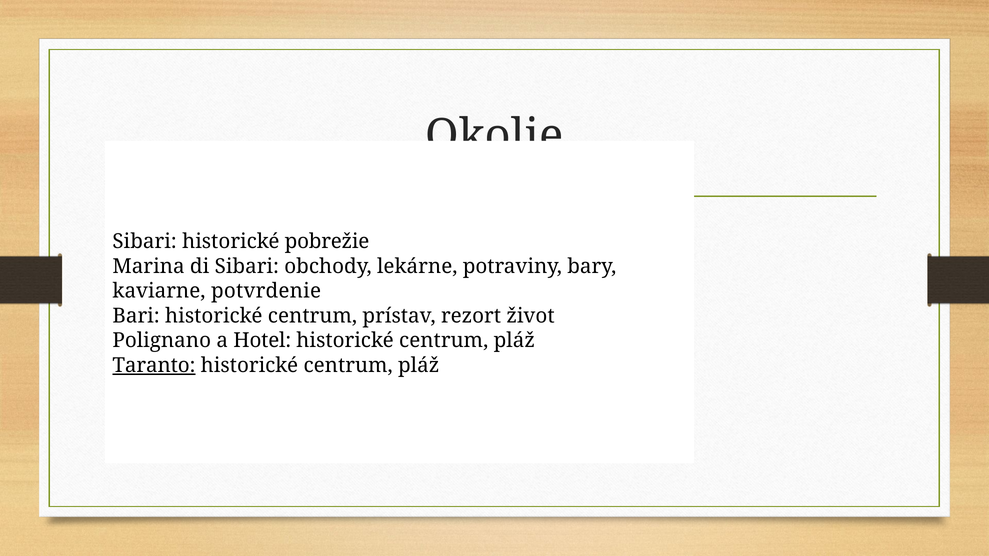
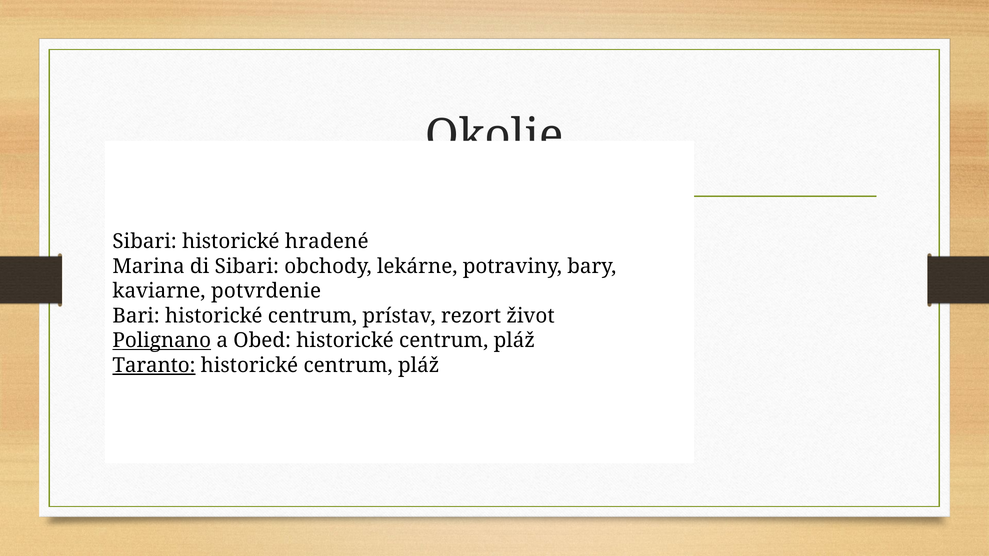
pobrežie: pobrežie -> hradené (327, 242)
Polignano underline: none -> present (162, 341)
Hotel: Hotel -> Obed (262, 341)
